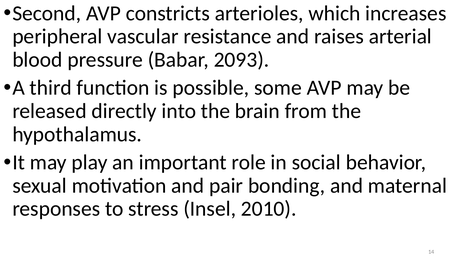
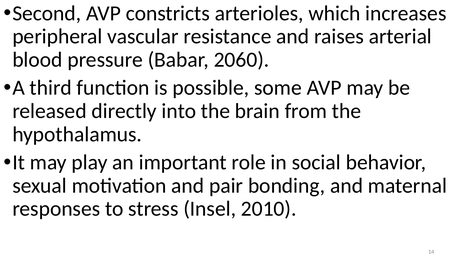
2093: 2093 -> 2060 (242, 60)
